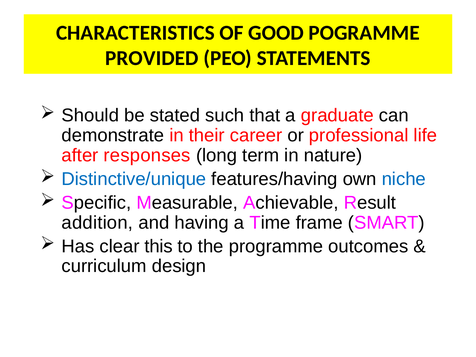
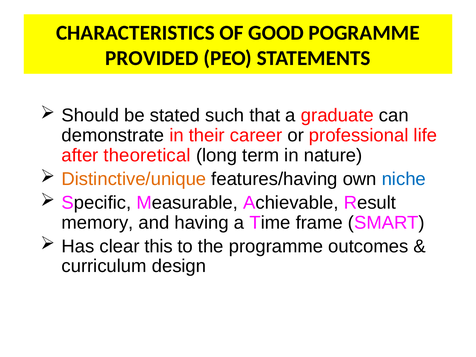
responses: responses -> theoretical (147, 155)
Distinctive/unique colour: blue -> orange (134, 179)
addition: addition -> memory (97, 223)
